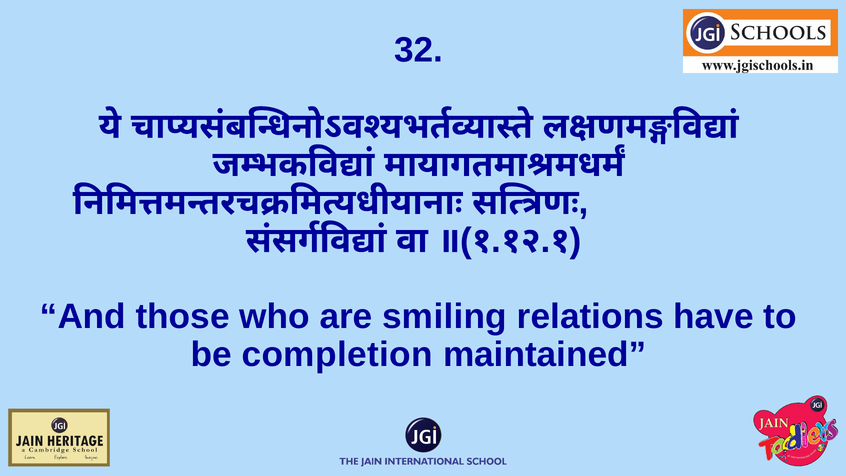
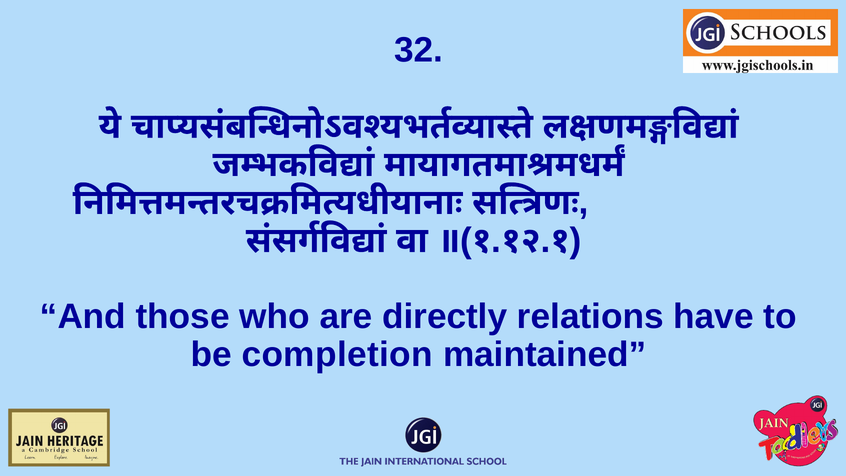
smiling: smiling -> directly (445, 316)
